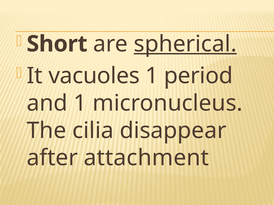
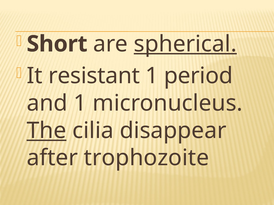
vacuoles: vacuoles -> resistant (94, 76)
The underline: none -> present (47, 131)
attachment: attachment -> trophozoite (146, 158)
